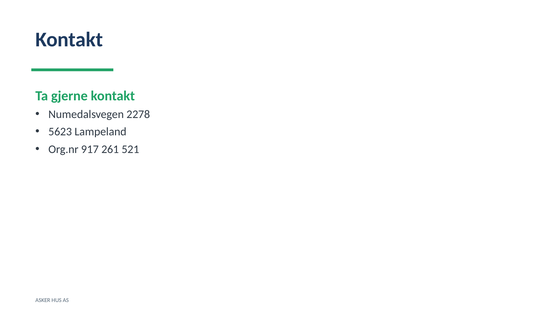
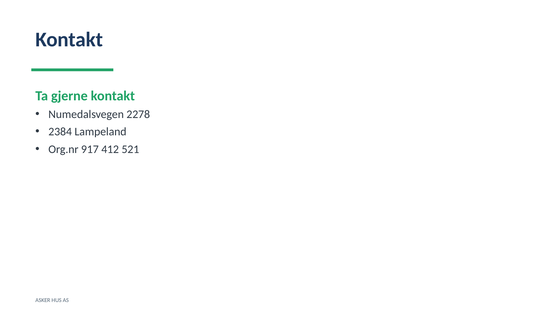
5623: 5623 -> 2384 (60, 132)
261: 261 -> 412 (110, 149)
